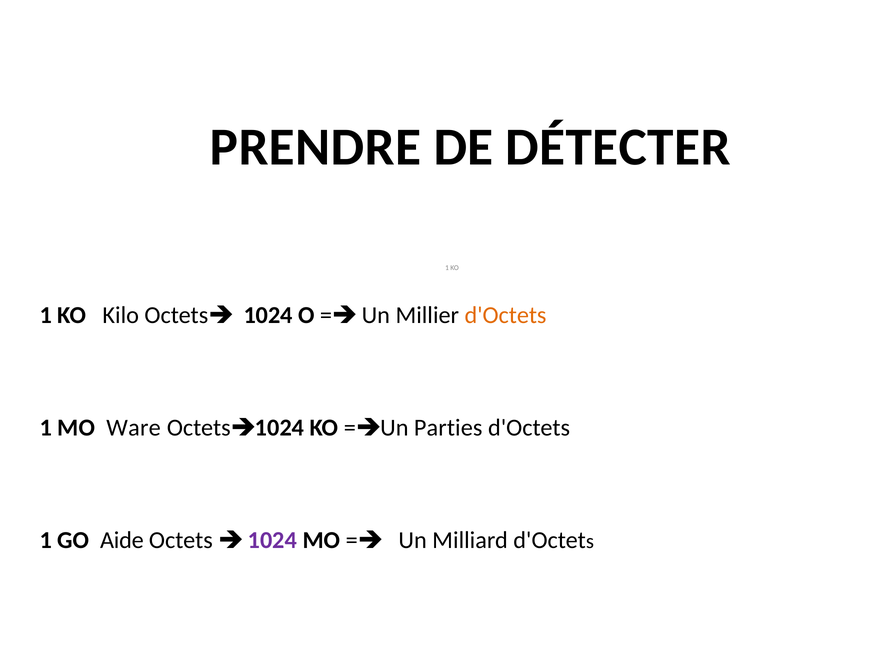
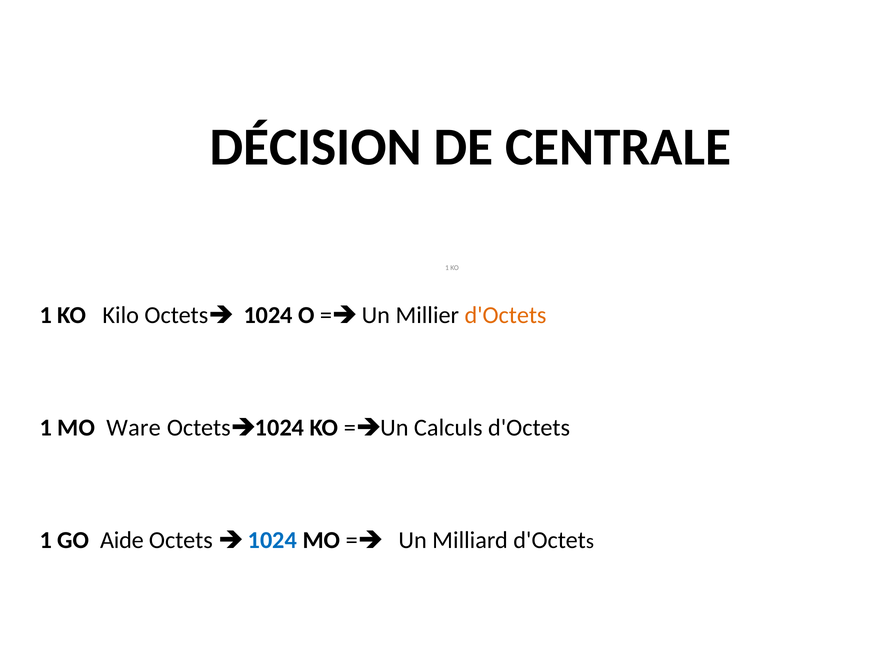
PRENDRE: PRENDRE -> DÉCISION (316, 147)
DÉTECTER: DÉTECTER -> CENTRALE (618, 147)
Parties: Parties -> Calculs (448, 428)
1024 colour: purple -> blue (272, 540)
